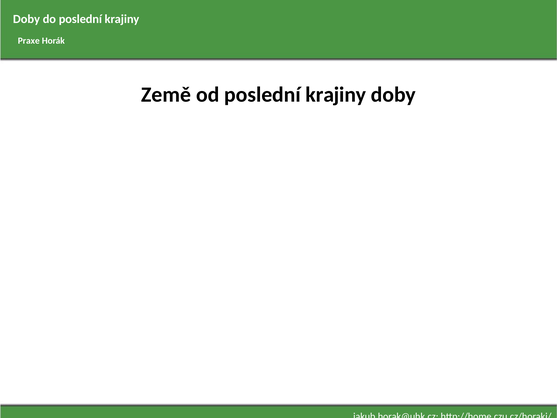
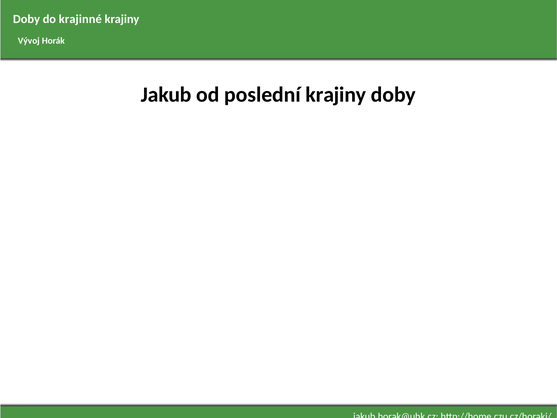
do poslední: poslední -> krajinné (80, 19)
Praxe: Praxe -> Vývoj (29, 41)
Země: Země -> Jakub (166, 95)
